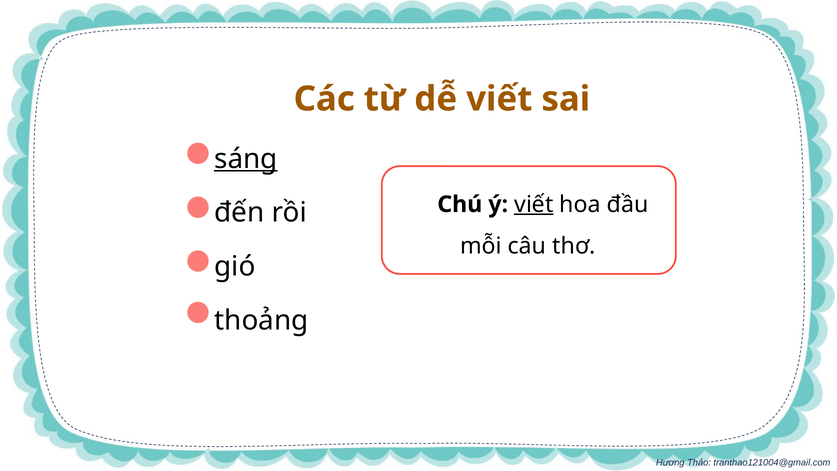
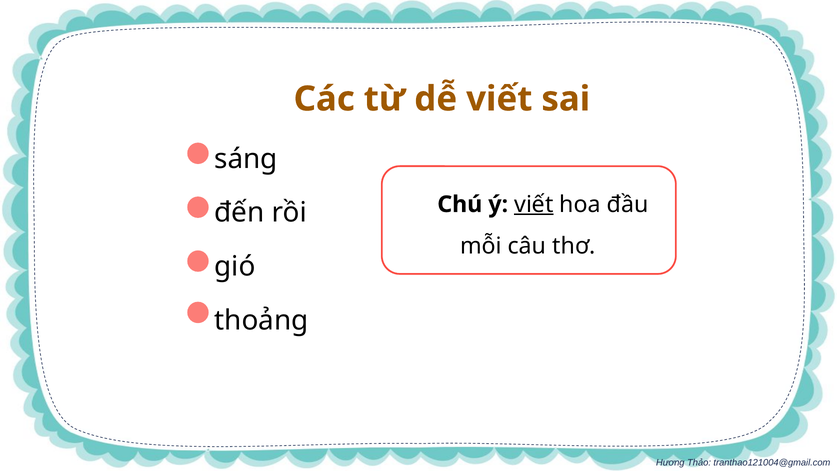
sáng underline: present -> none (246, 159)
